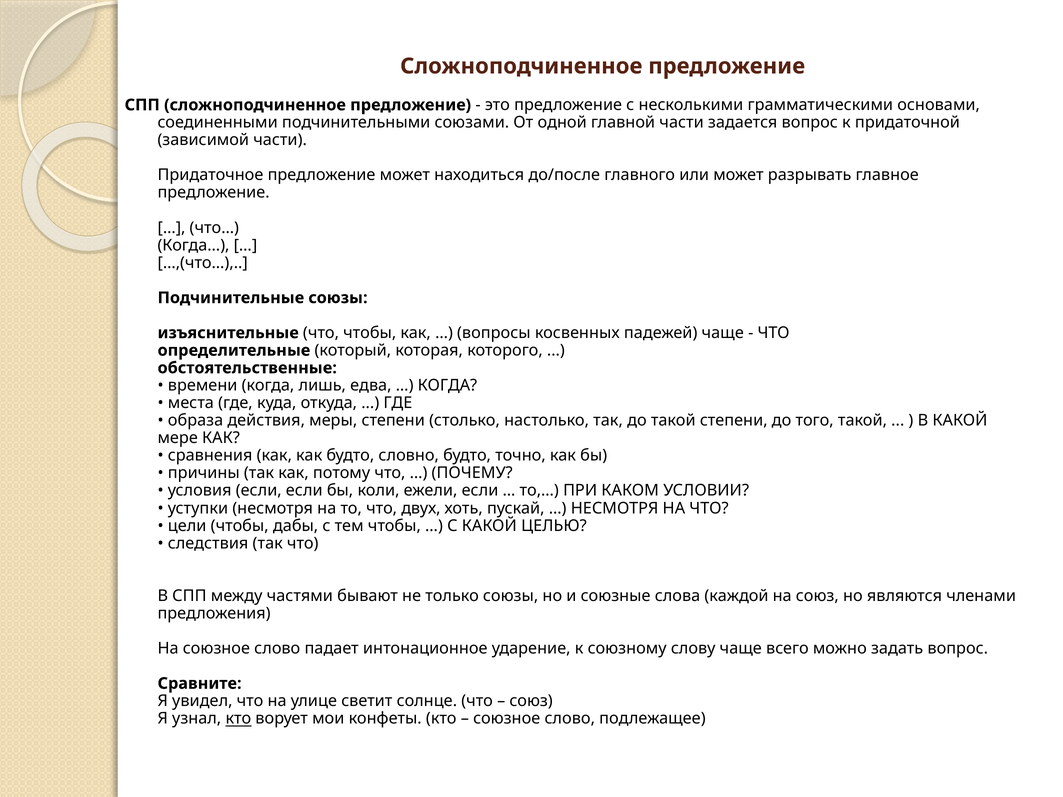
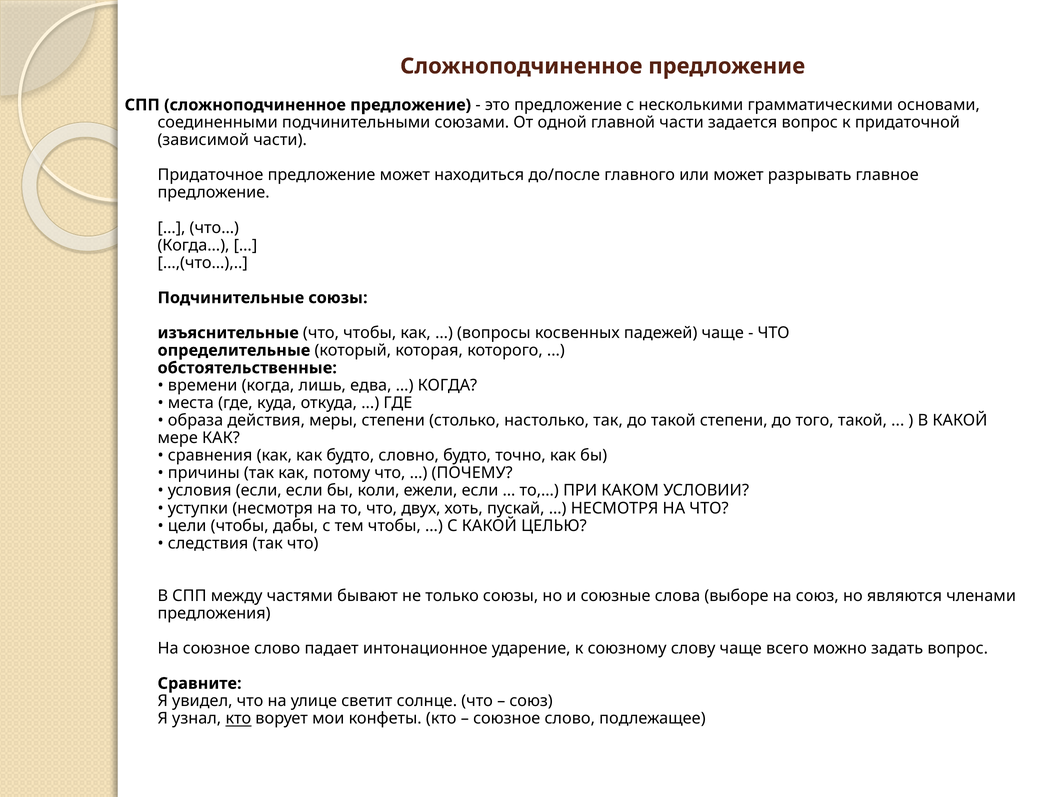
каждой: каждой -> выборе (736, 596)
